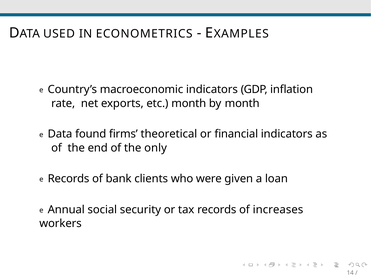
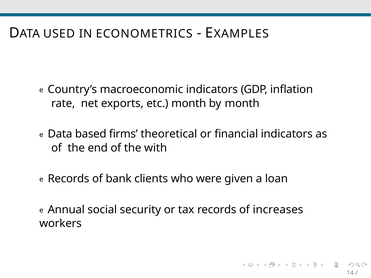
found: found -> based (91, 134)
only: only -> with (156, 148)
